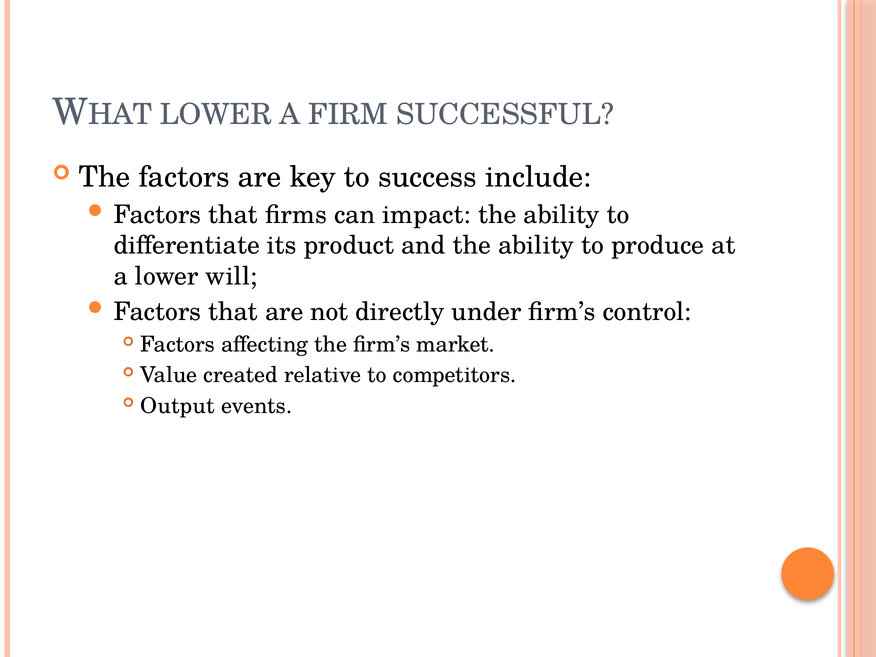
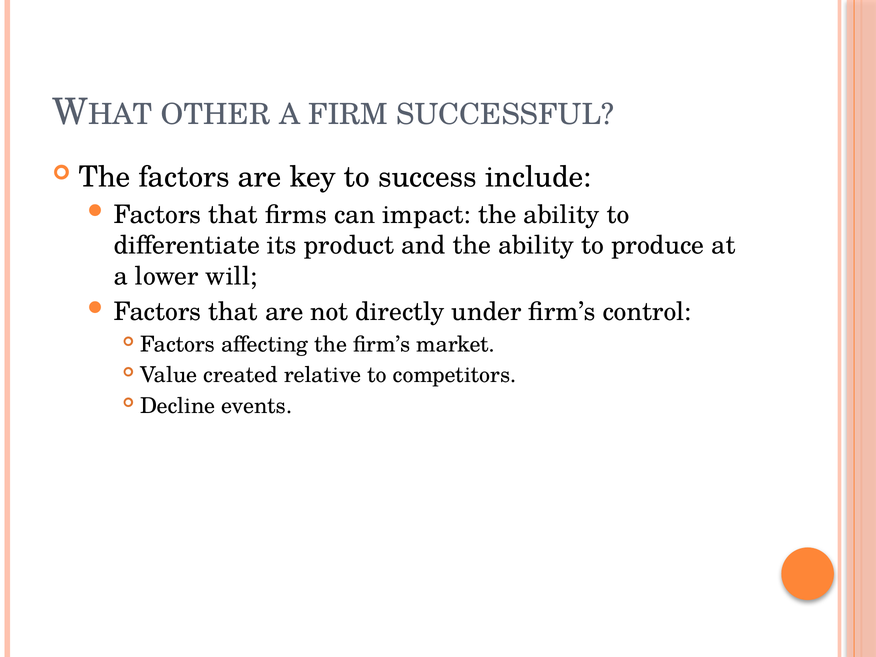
LOWER: LOWER -> OTHER (215, 115)
Output: Output -> Decline (178, 406)
